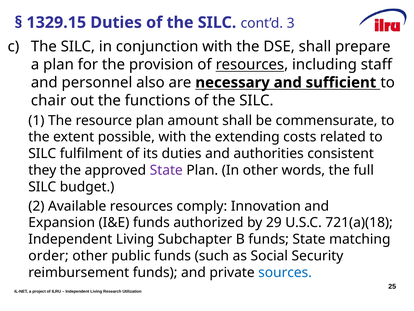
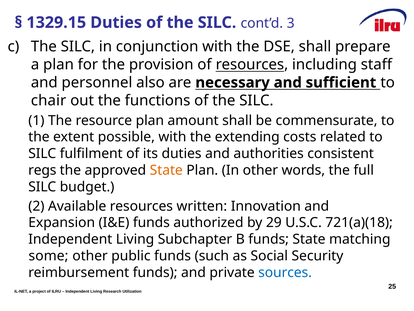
they: they -> regs (42, 170)
State colour: purple -> orange (166, 170)
comply: comply -> written (202, 206)
order: order -> some (48, 256)
